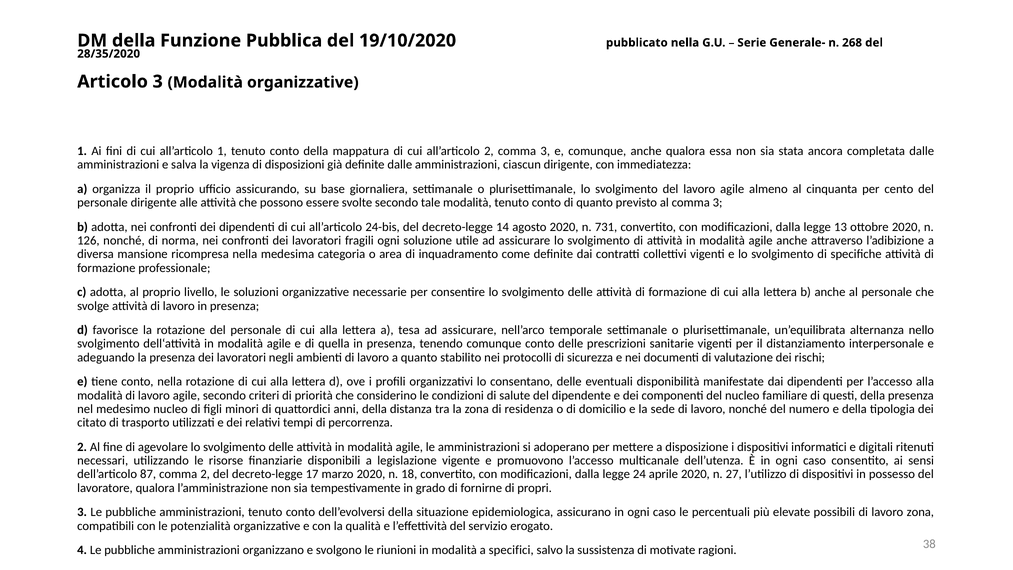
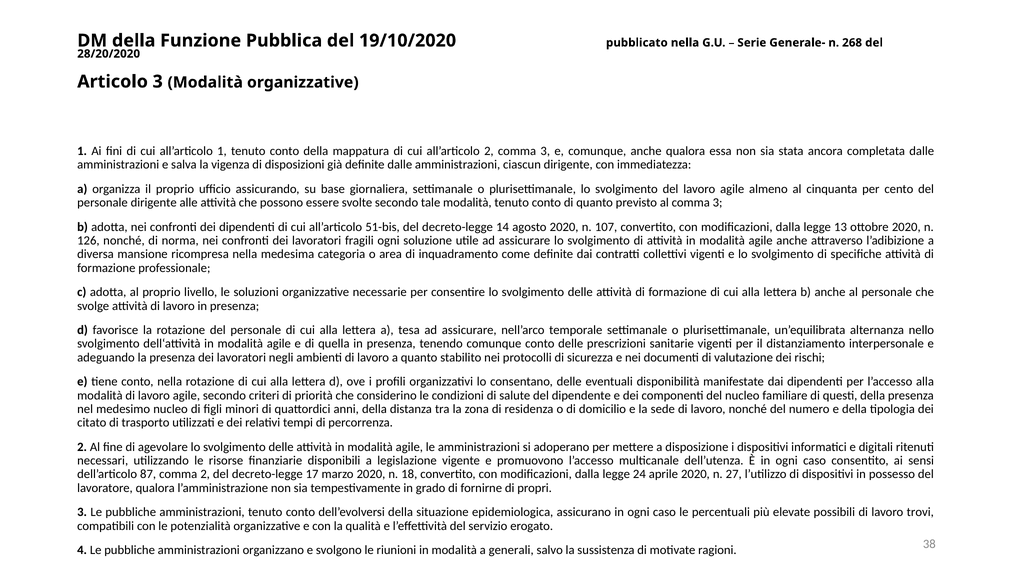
28/35/2020: 28/35/2020 -> 28/20/2020 (109, 54)
24-bis: 24-bis -> 51-bis (383, 227)
731: 731 -> 107 (606, 227)
lavoro zona: zona -> trovi (920, 512)
specifici: specifici -> generali (511, 550)
